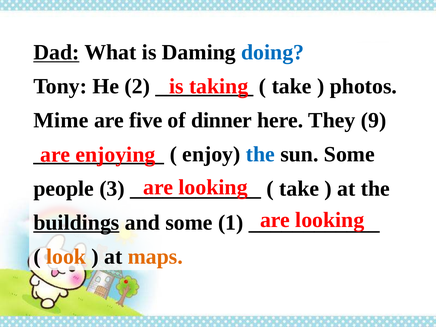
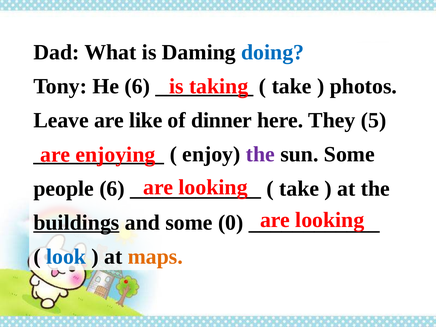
Dad underline: present -> none (56, 52)
He 2: 2 -> 6 (137, 86)
Mime: Mime -> Leave (61, 120)
five: five -> like (146, 120)
9: 9 -> 5 (374, 120)
the colour: blue -> purple (260, 154)
people 3: 3 -> 6 (112, 188)
1: 1 -> 0 (231, 222)
look colour: orange -> blue (66, 256)
